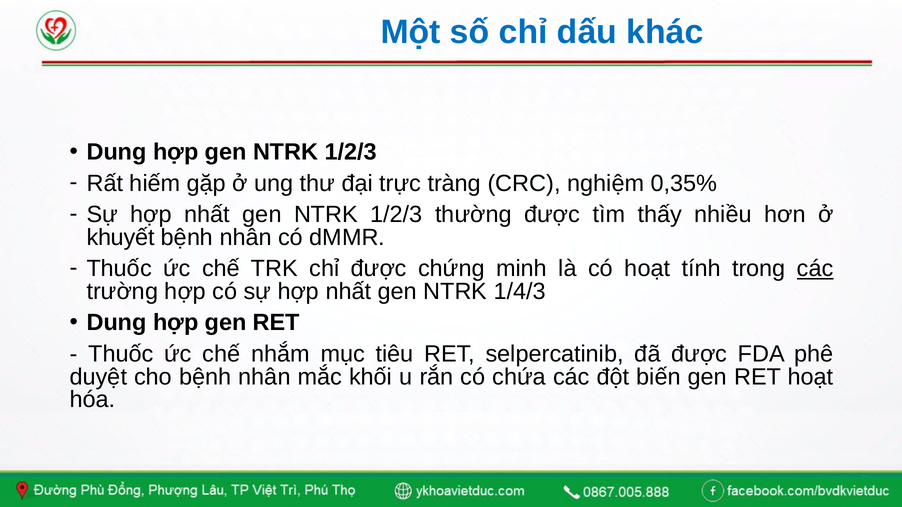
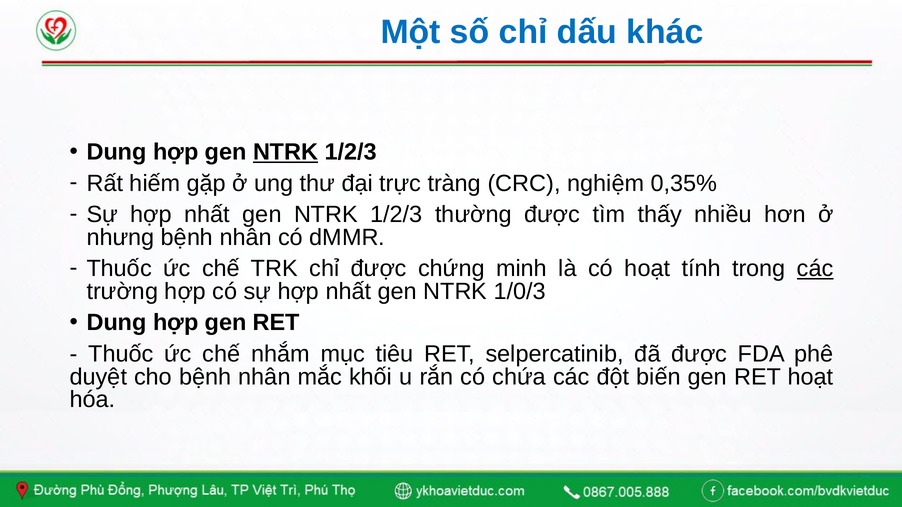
NTRK underline: none -> present (286, 152)
khuyết: khuyết -> nhưng (121, 238)
1/4/3: 1/4/3 -> 1/0/3 (520, 292)
